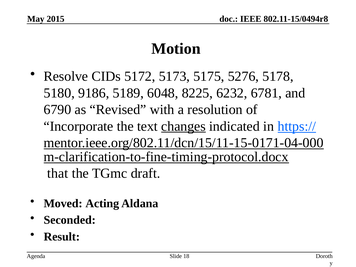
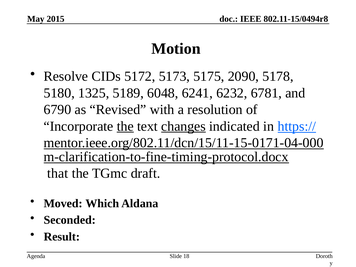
5276: 5276 -> 2090 (243, 76)
9186: 9186 -> 1325 (94, 93)
8225: 8225 -> 6241 (197, 93)
the underline: none -> present (125, 126)
Acting: Acting -> Which (102, 203)
